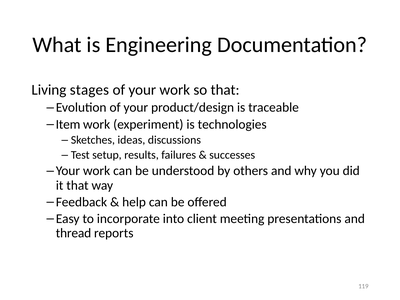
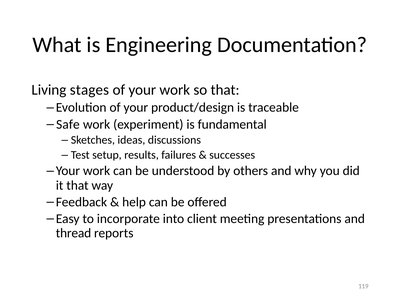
Item: Item -> Safe (68, 124)
technologies: technologies -> fundamental (232, 124)
